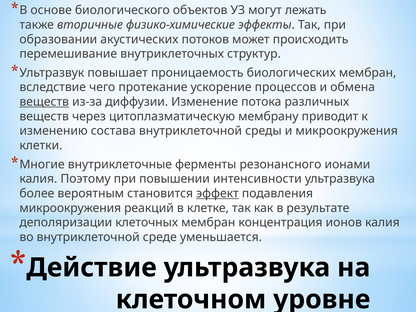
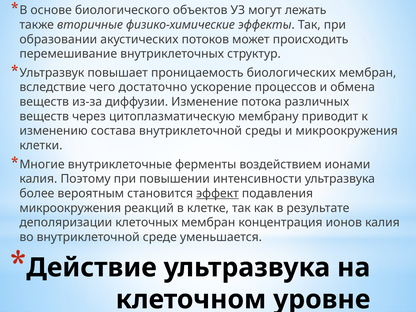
протекание: протекание -> достаточно (153, 87)
веществ underline: present -> none (44, 102)
резонансного: резонансного -> воздействием (281, 164)
